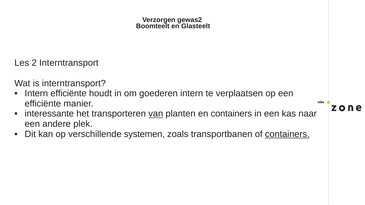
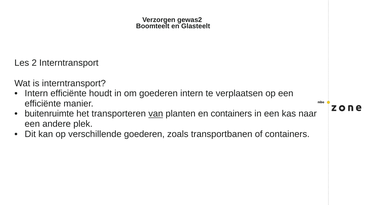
interessante: interessante -> buitenruimte (49, 114)
verschillende systemen: systemen -> goederen (144, 134)
containers underline: present -> none (287, 134)
